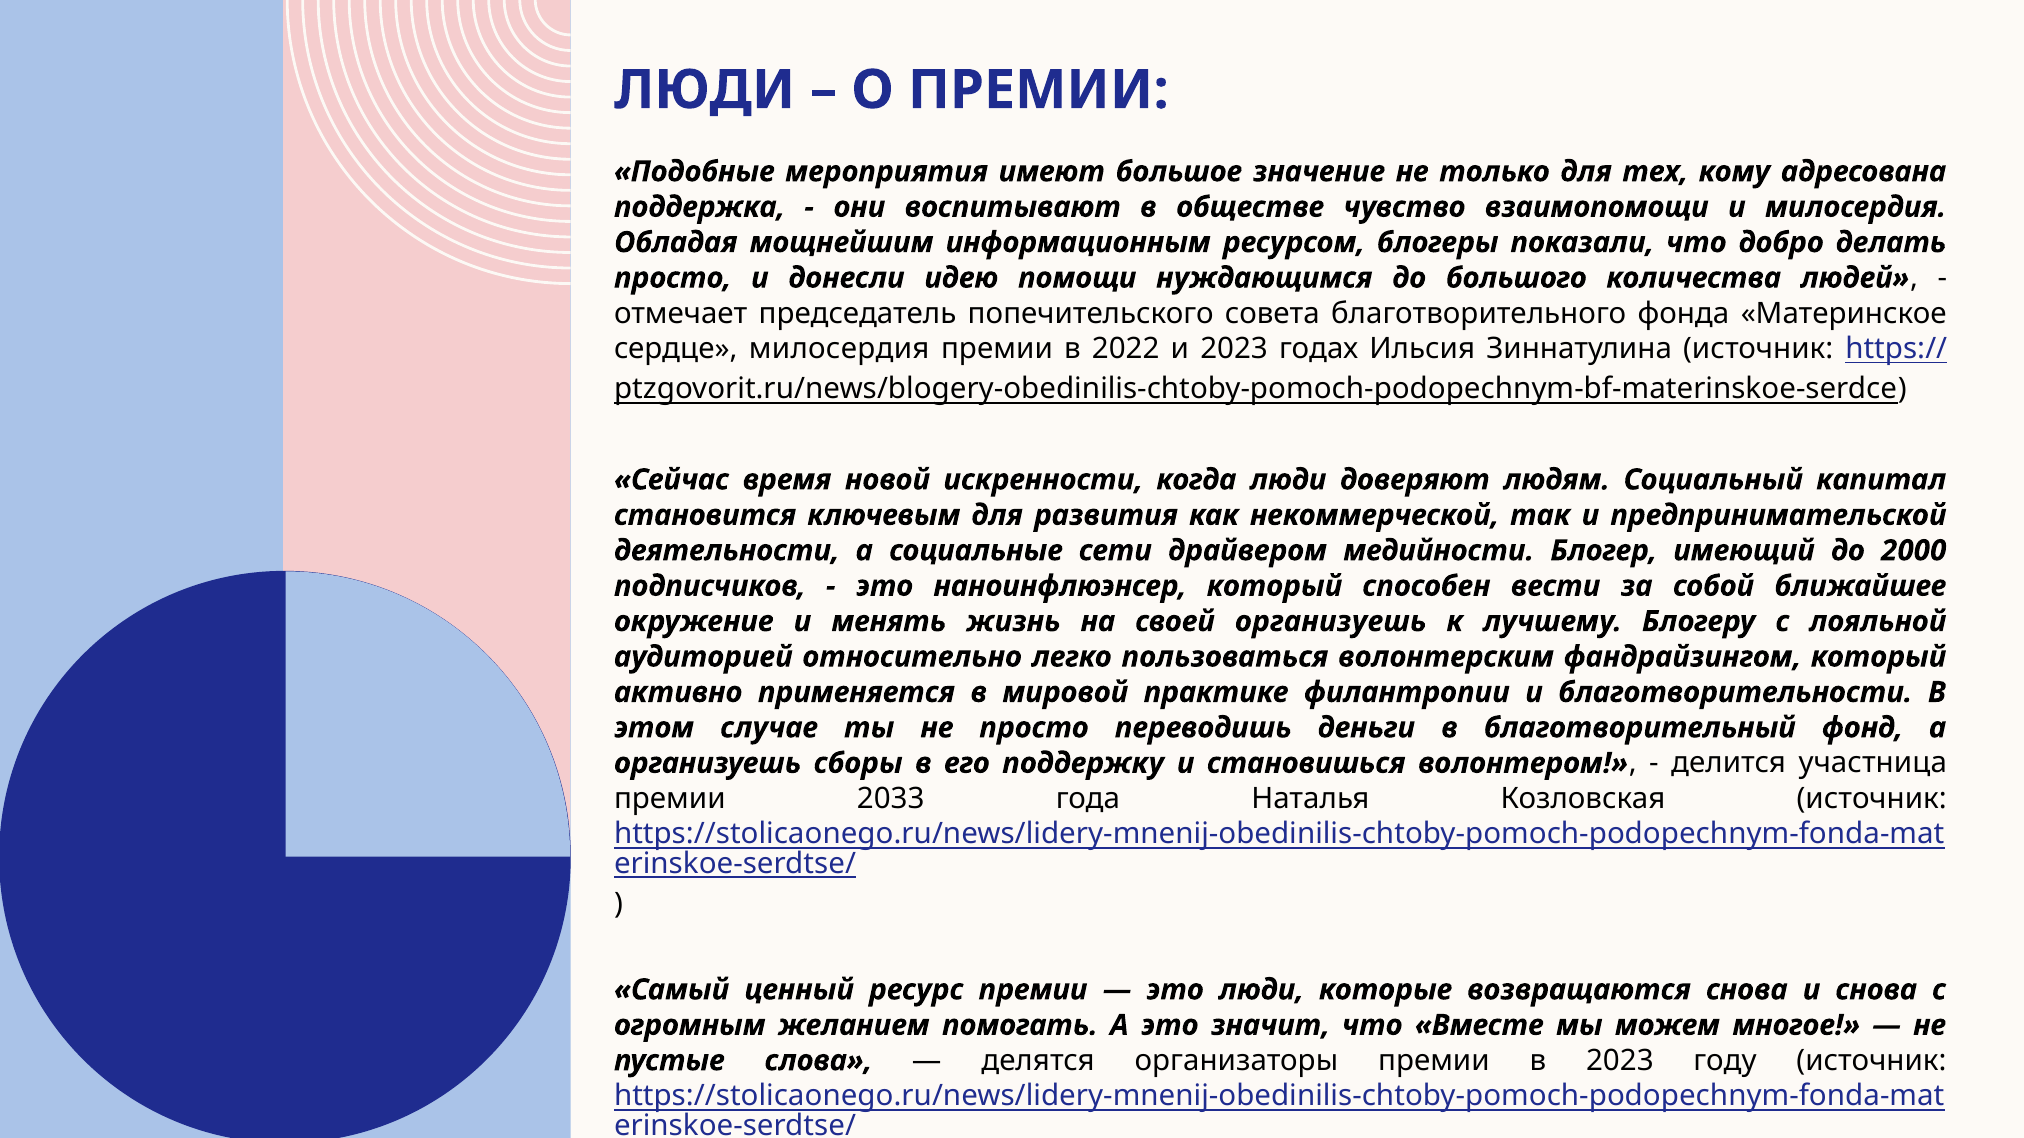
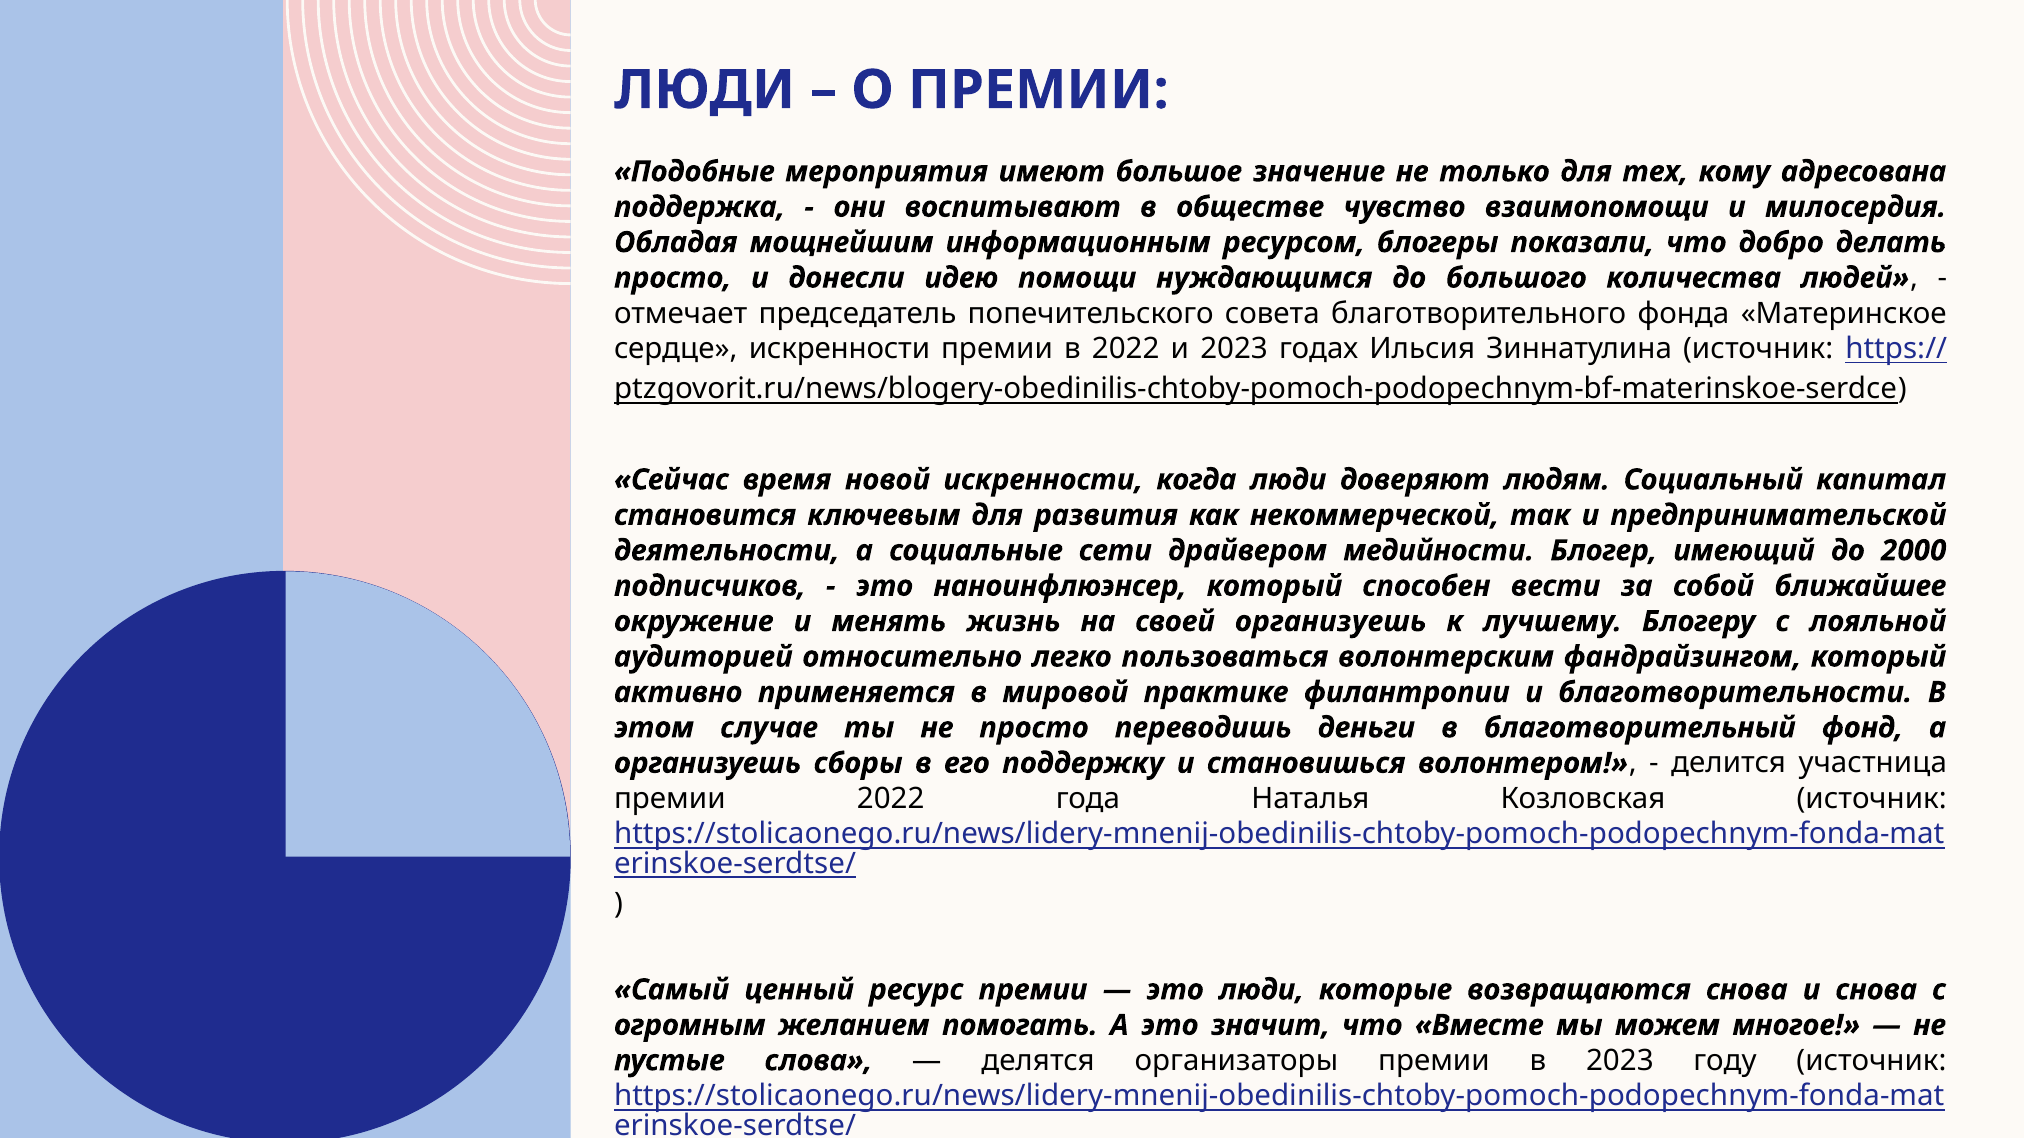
сердце милосердия: милосердия -> искренности (839, 349)
премии 2033: 2033 -> 2022 (891, 799)
